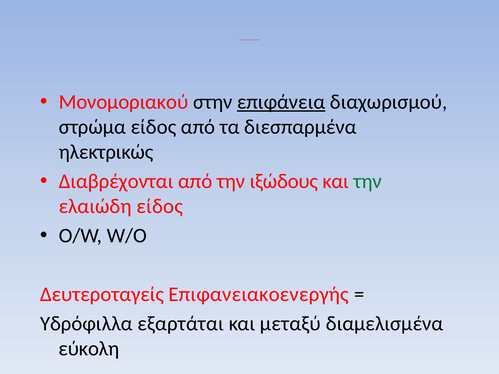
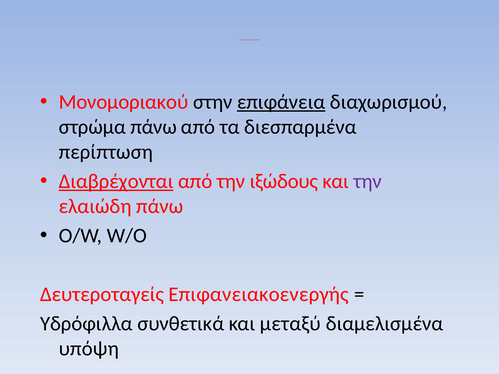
στρώμα είδος: είδος -> πάνω (154, 127)
ηλεκτρικώς: ηλεκτρικώς -> περίπτωση (106, 152)
Διαβρέχονται underline: none -> present (116, 181)
την colour: green -> purple (368, 181)
ελαιώδη είδος: είδος -> πάνω (160, 206)
εξαρτάται: εξαρτάται -> συνθετικά (181, 324)
εύκολη: εύκολη -> υπόψη (89, 349)
